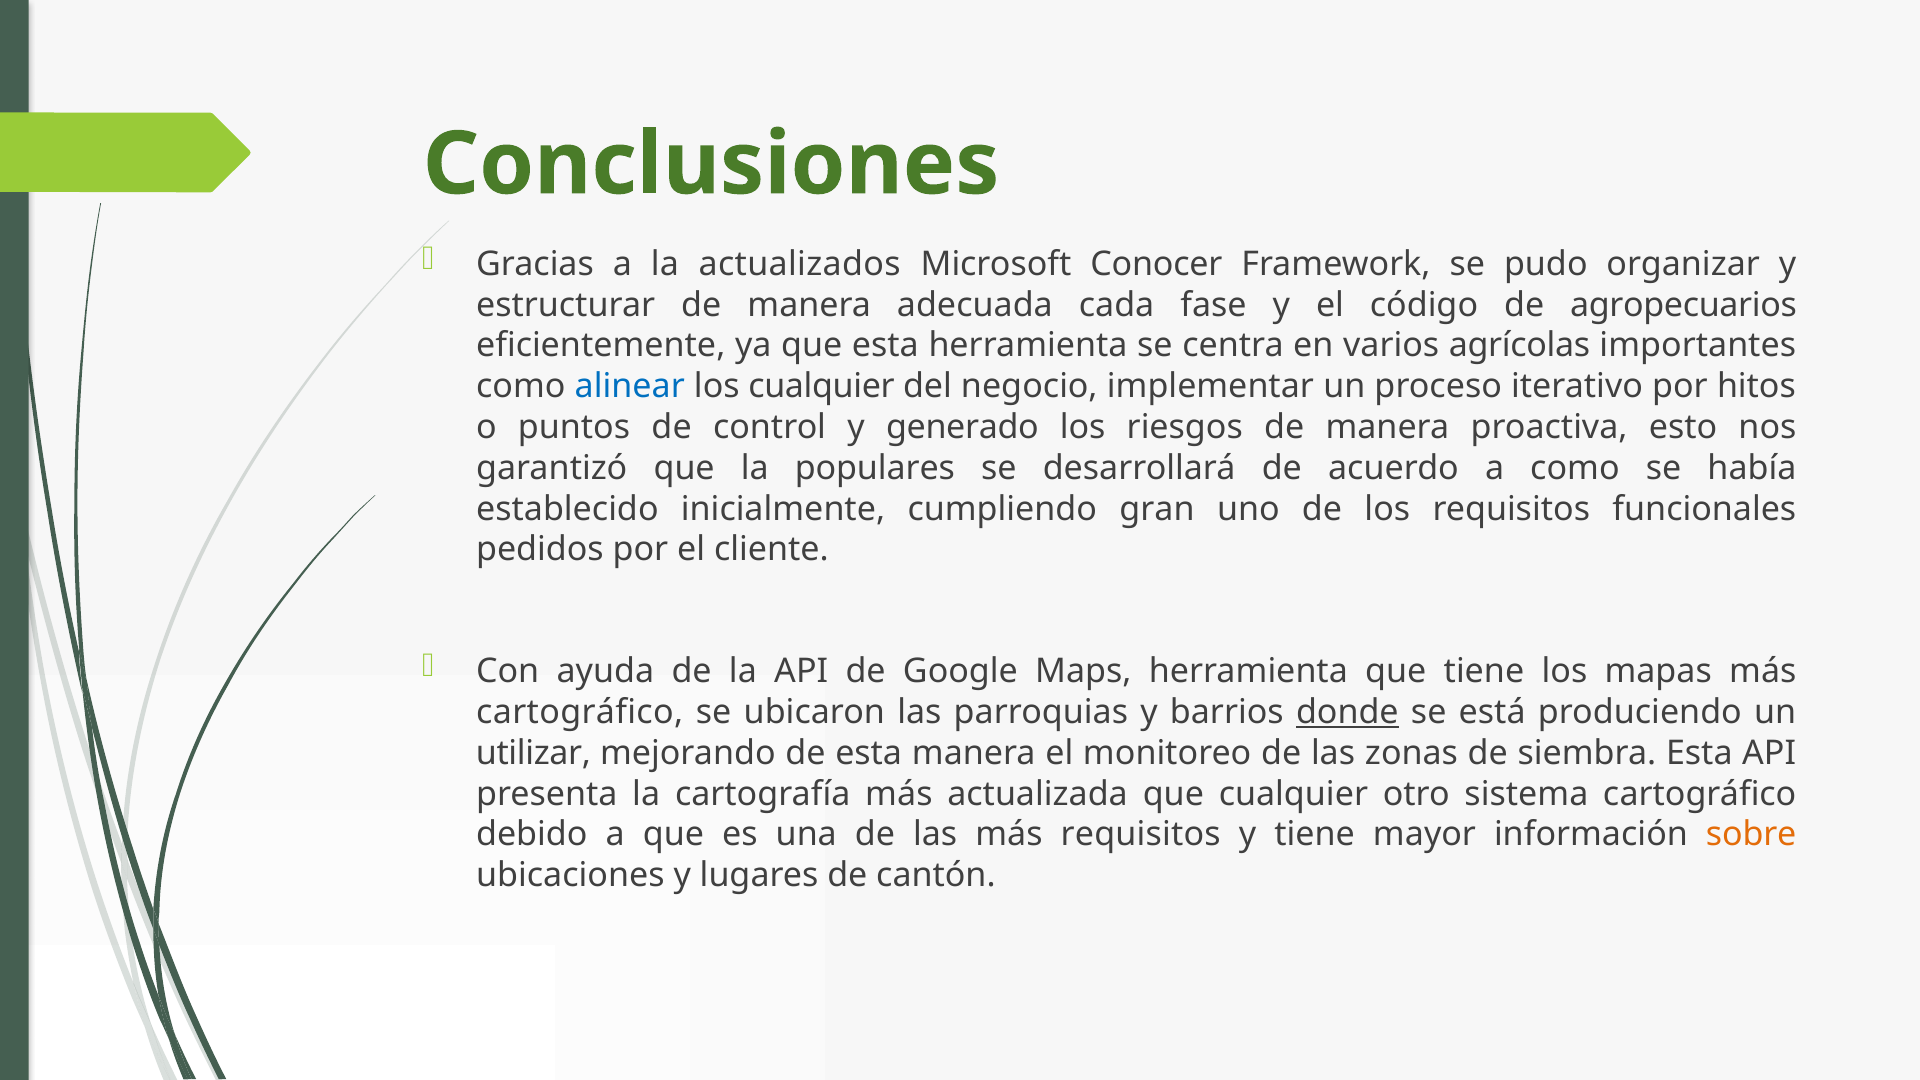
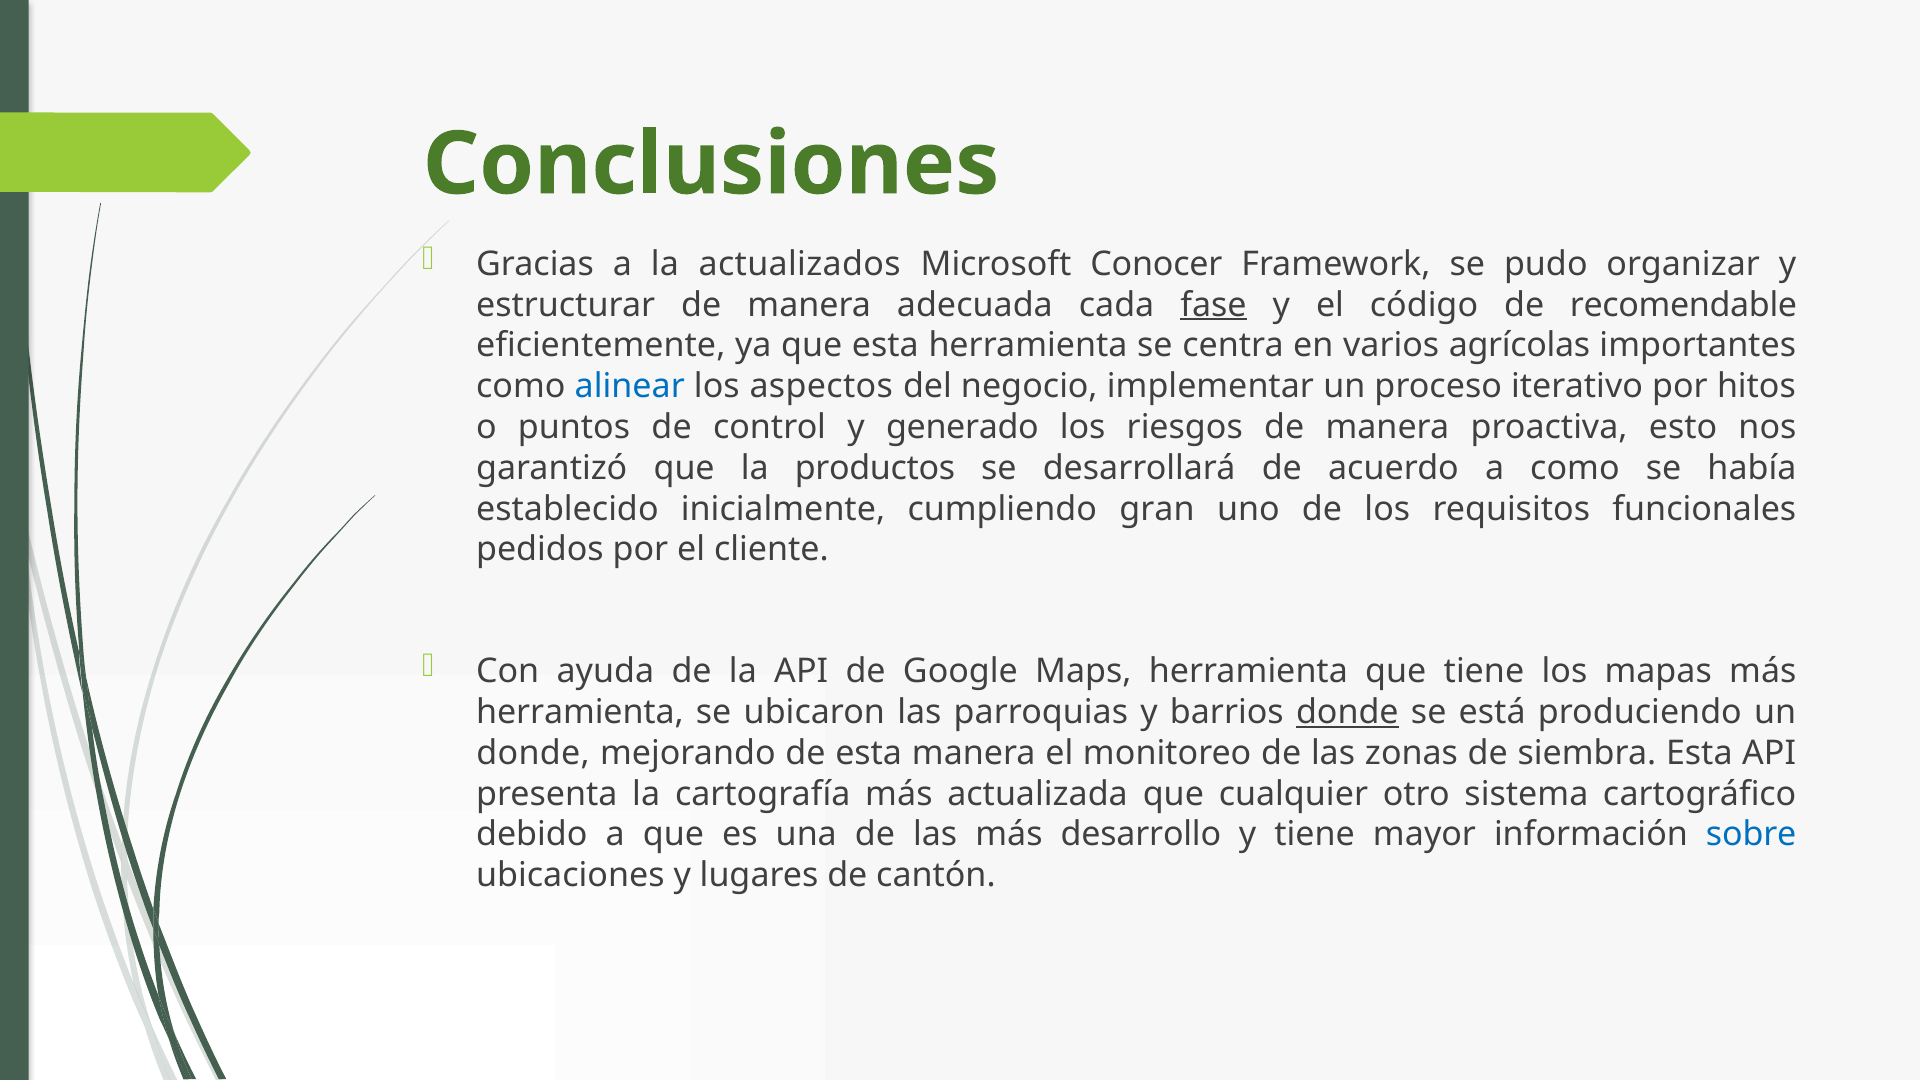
fase underline: none -> present (1213, 305)
agropecuarios: agropecuarios -> recomendable (1683, 305)
los cualquier: cualquier -> aspectos (821, 386)
populares: populares -> productos (875, 468)
cartográfico: cartográfico -> herramienta (580, 712)
utilizar: utilizar -> donde (533, 753)
más requisitos: requisitos -> desarrollo (1141, 835)
sobre colour: orange -> blue (1751, 835)
